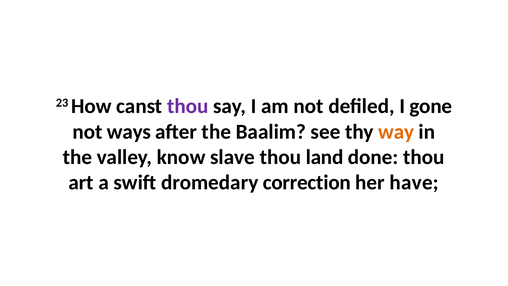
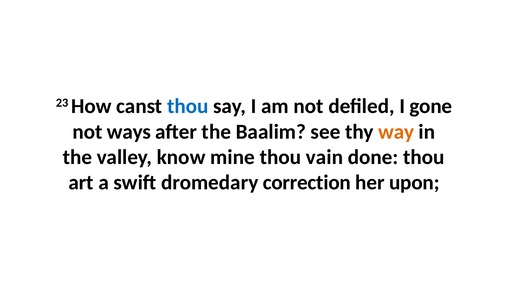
thou colour: purple -> blue (188, 106)
slave: slave -> mine (233, 157)
land: land -> vain (324, 157)
have: have -> upon (414, 182)
